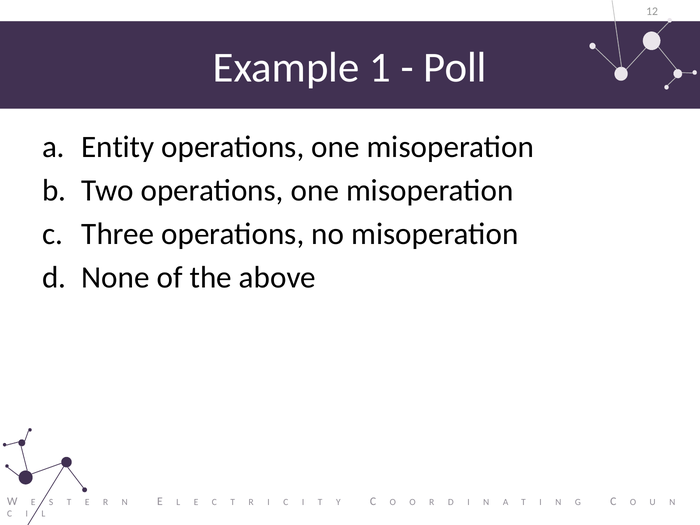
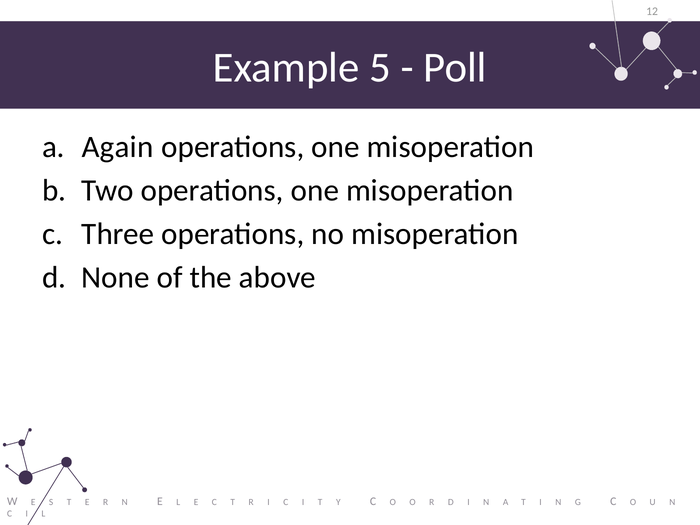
1: 1 -> 5 (380, 68)
Entity: Entity -> Again (118, 147)
